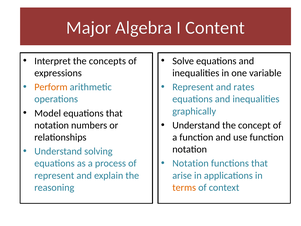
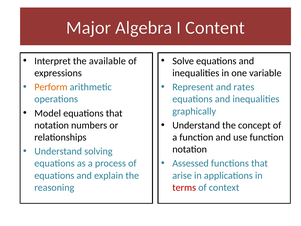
concepts: concepts -> available (107, 61)
Notation: Notation -> Assessed (191, 163)
represent: represent -> equations (54, 175)
terms colour: orange -> red (184, 187)
